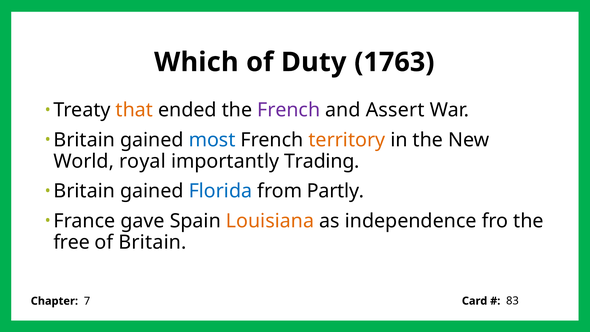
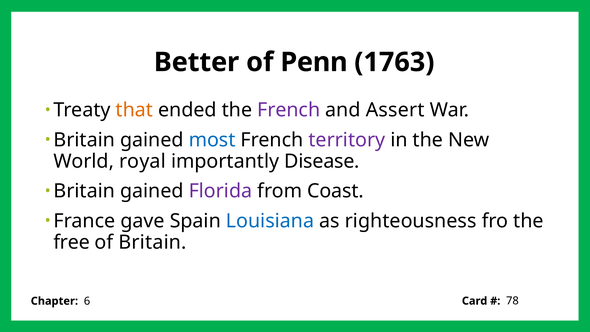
Which: Which -> Better (196, 62)
Duty: Duty -> Penn (314, 62)
territory colour: orange -> purple (347, 140)
Trading: Trading -> Disease (322, 161)
Florida colour: blue -> purple (220, 191)
Partly: Partly -> Coast (335, 191)
Louisiana colour: orange -> blue (270, 221)
independence: independence -> righteousness (411, 221)
7: 7 -> 6 (87, 301)
83: 83 -> 78 (512, 301)
